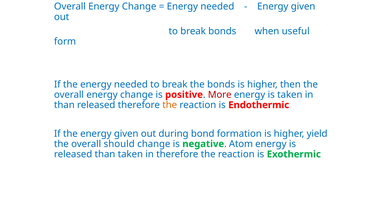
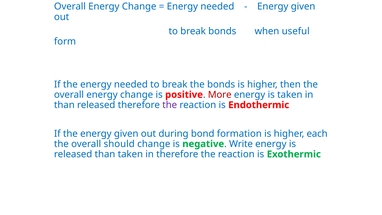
the colour: orange -> purple (170, 105)
yield: yield -> each (317, 134)
Atom: Atom -> Write (241, 144)
